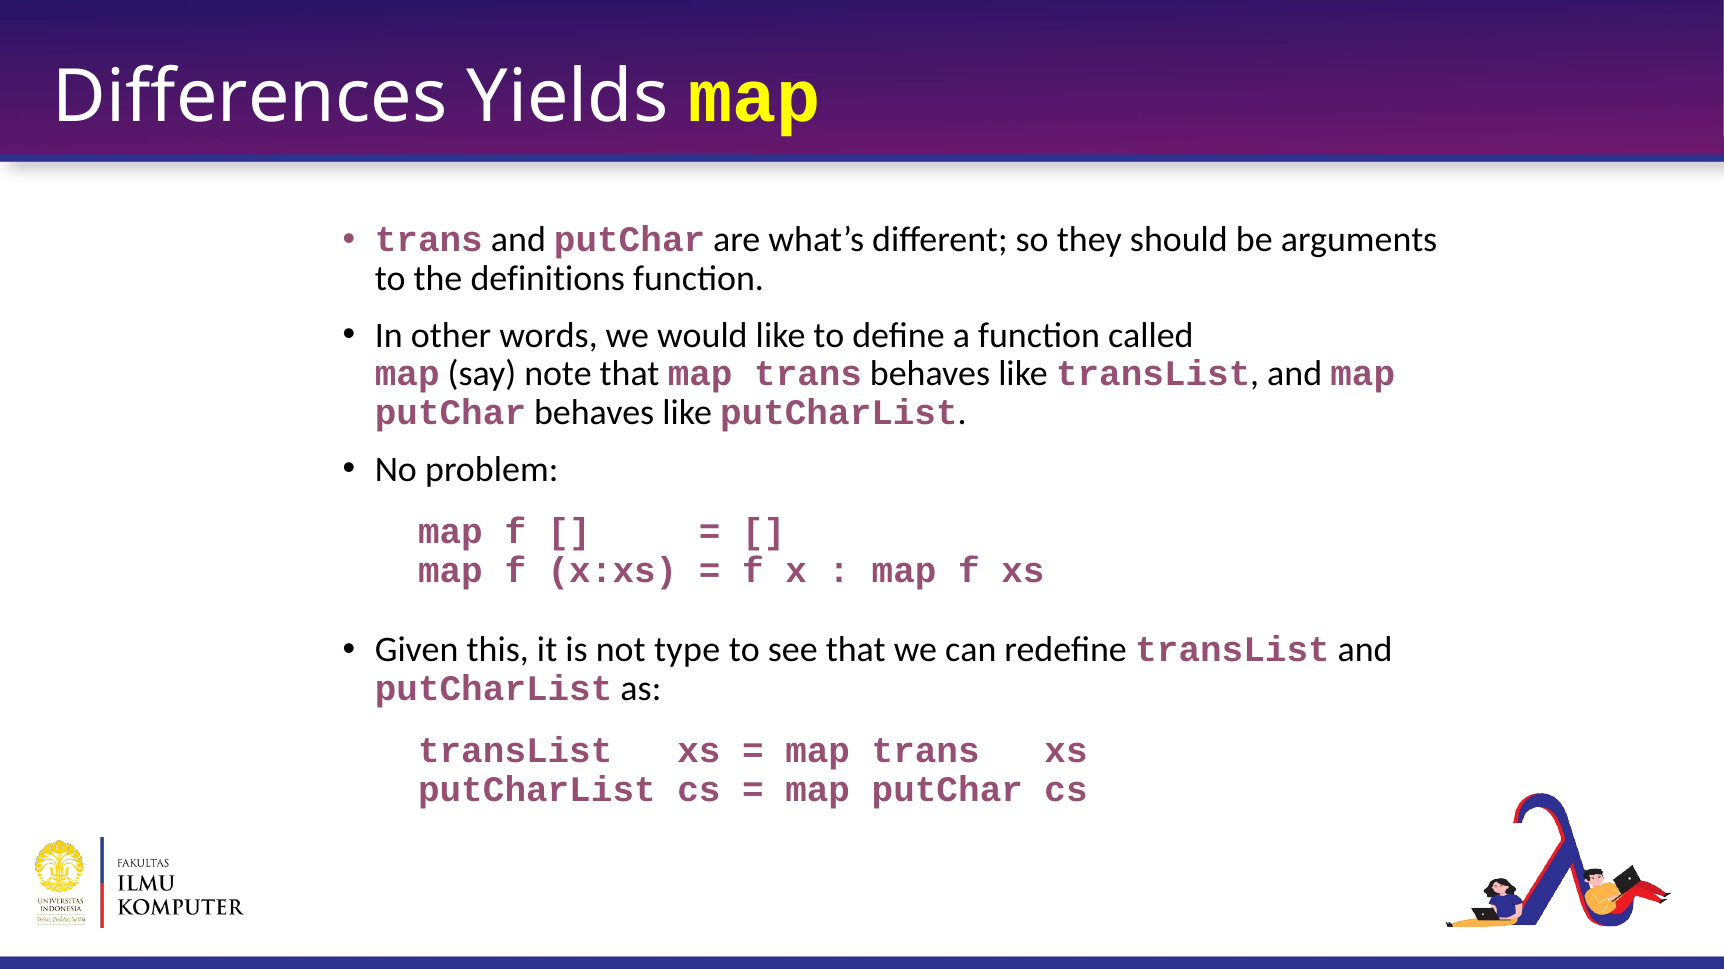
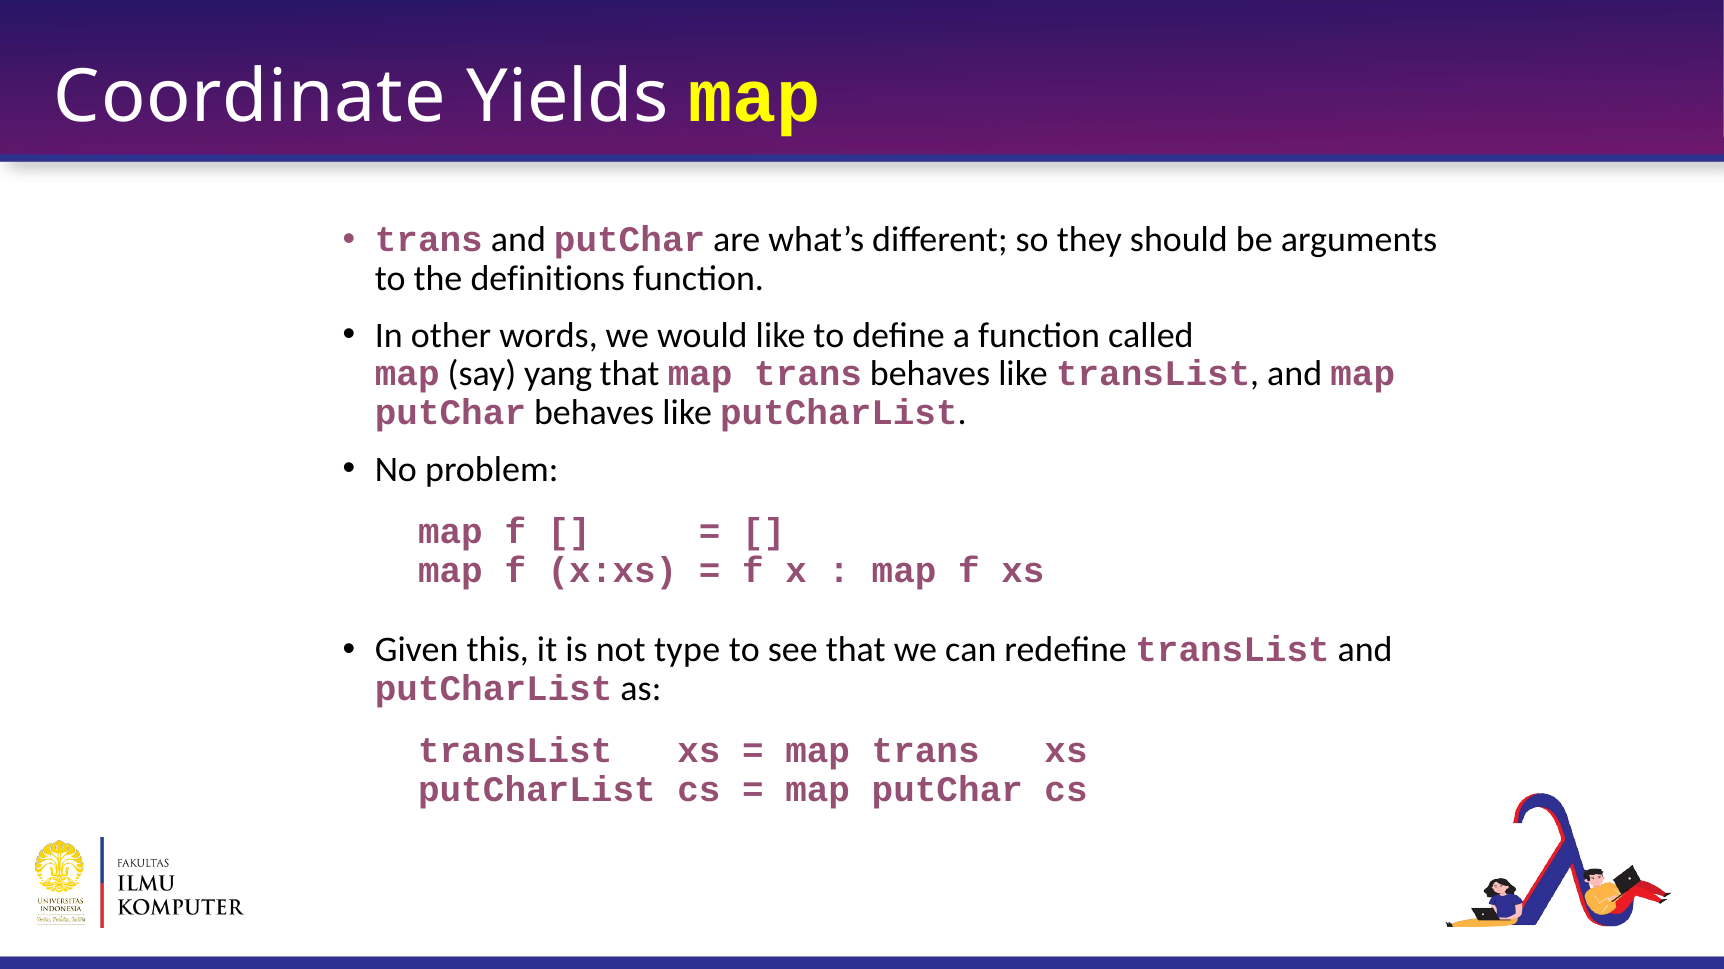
Differences: Differences -> Coordinate (250, 97)
note: note -> yang (558, 374)
